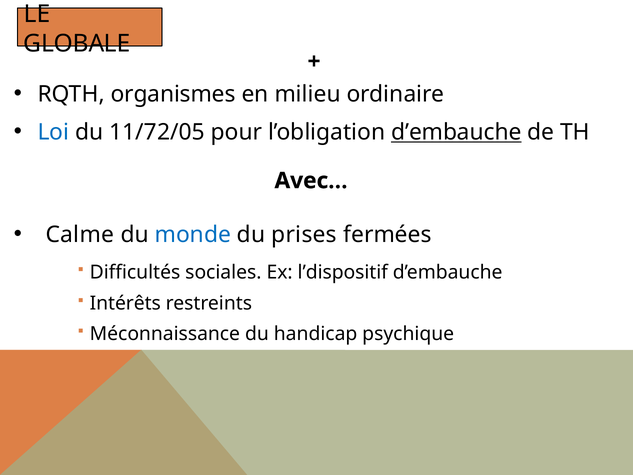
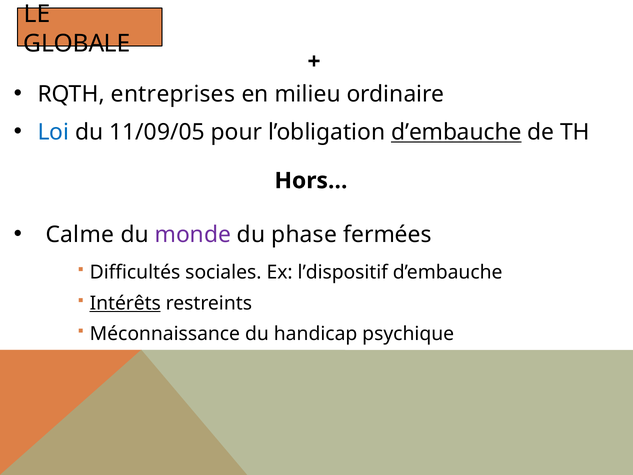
organismes: organismes -> entreprises (173, 94)
11/72/05: 11/72/05 -> 11/09/05 (157, 132)
Avec…: Avec… -> Hors… (311, 181)
monde colour: blue -> purple (193, 234)
prises: prises -> phase (304, 234)
Intérêts underline: none -> present (125, 303)
